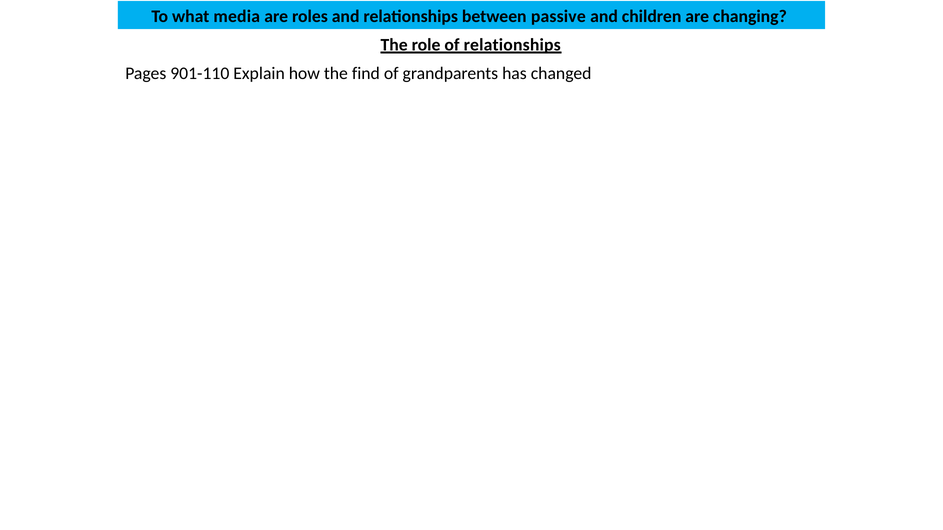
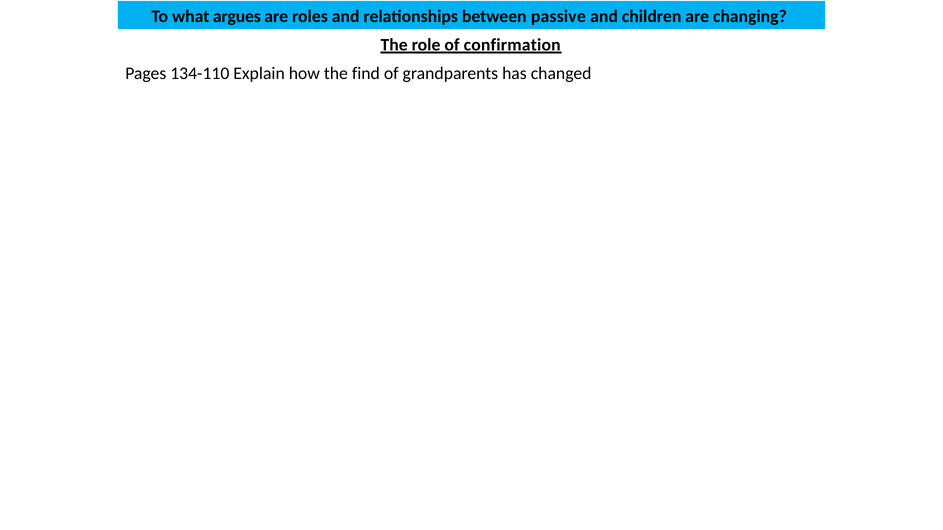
media: media -> argues (237, 16)
of relationships: relationships -> confirmation (512, 45)
901-110: 901-110 -> 134-110 (200, 74)
